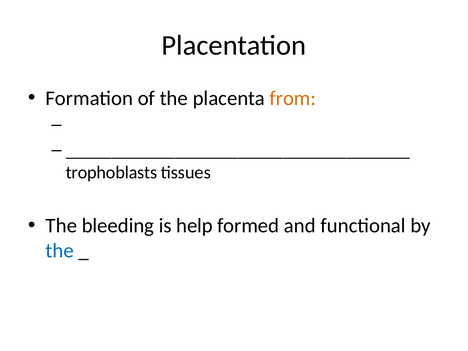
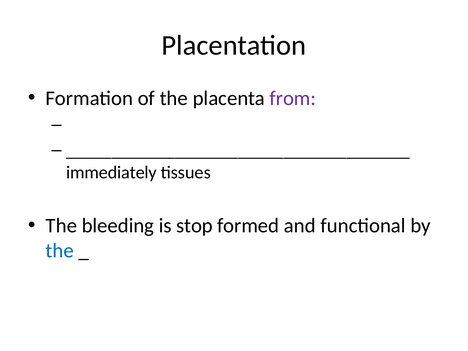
from colour: orange -> purple (293, 98)
trophoblasts: trophoblasts -> immediately (111, 172)
help: help -> stop (194, 226)
